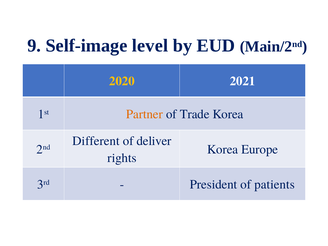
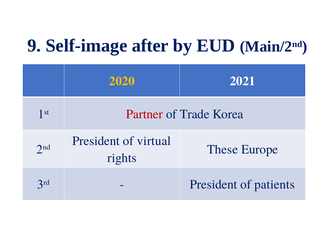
level: level -> after (150, 46)
Partner colour: orange -> red (144, 114)
Different: Different -> President (96, 141)
deliver: deliver -> virtual (154, 141)
Korea: Korea -> These (223, 149)
